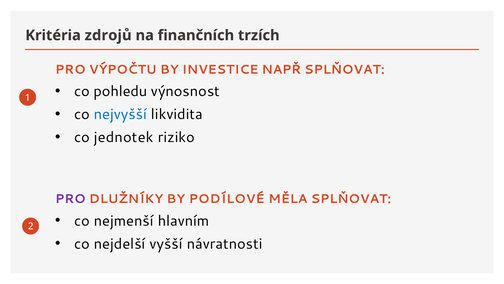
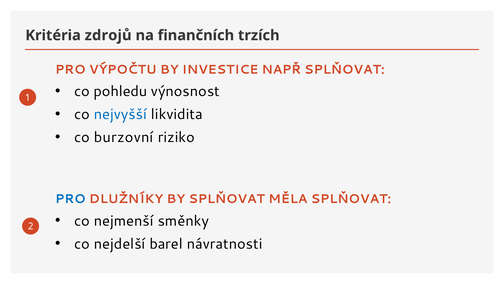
jednotek: jednotek -> burzovní (124, 137)
PRO colour: purple -> blue (70, 199)
BY PODÍLOVÉ: PODÍLOVÉ -> SPLŇOVAT (227, 199)
hlavním: hlavním -> směnky (183, 220)
vyšší: vyšší -> barel (166, 243)
